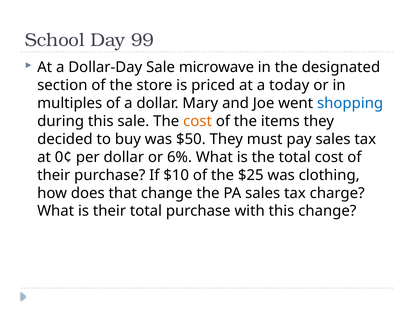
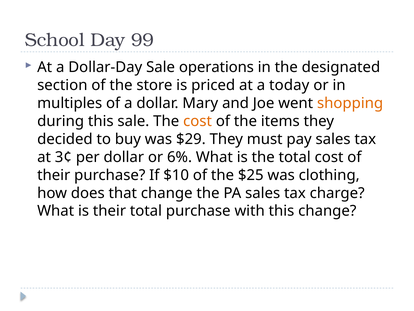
microwave: microwave -> operations (216, 67)
shopping colour: blue -> orange (350, 103)
$50: $50 -> $29 (191, 139)
0¢: 0¢ -> 3¢ (63, 157)
